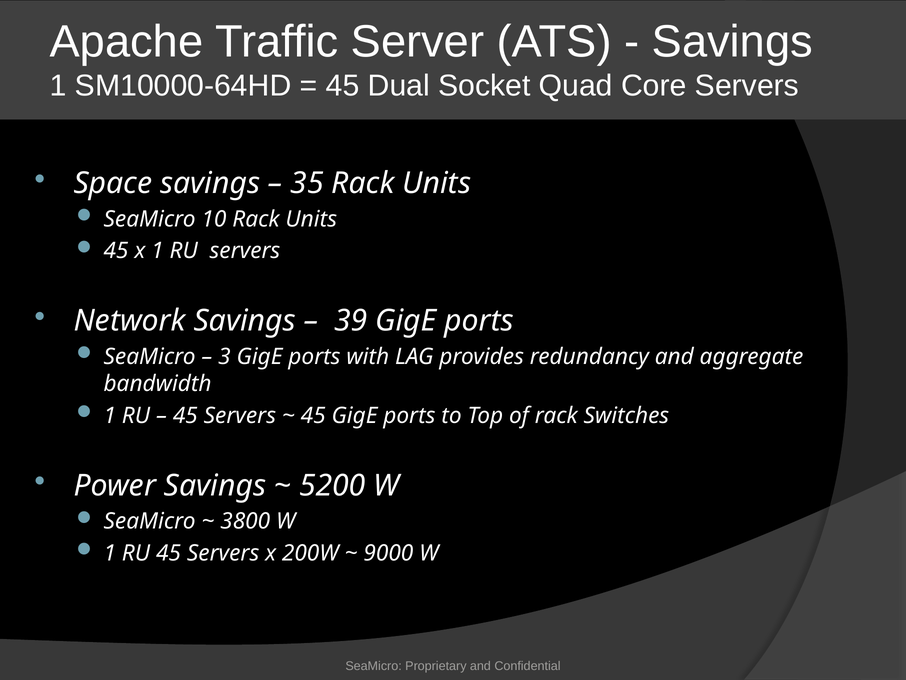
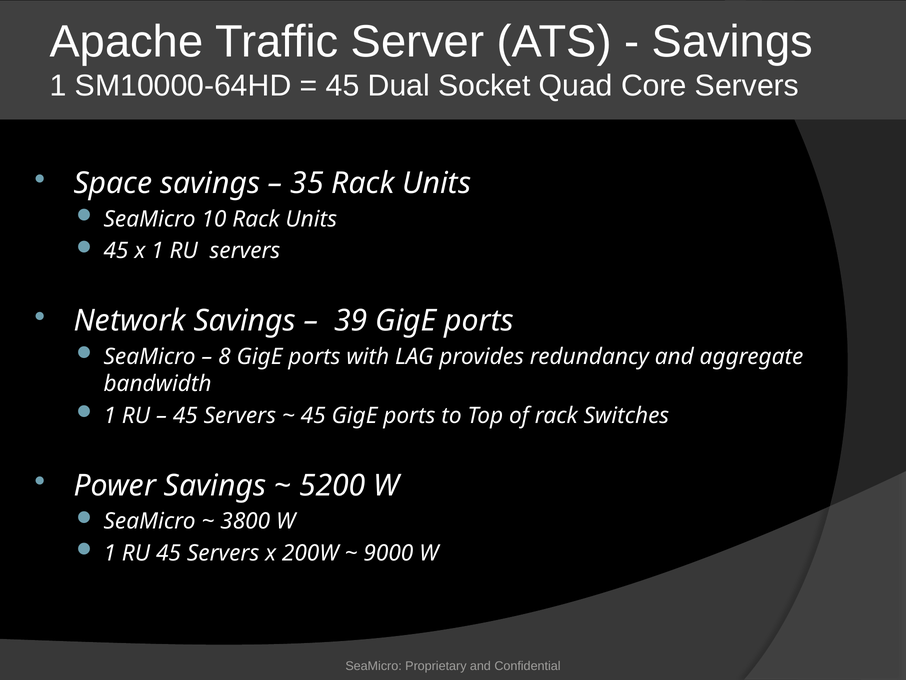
3: 3 -> 8 (224, 356)
